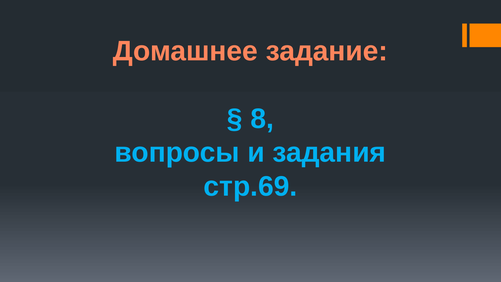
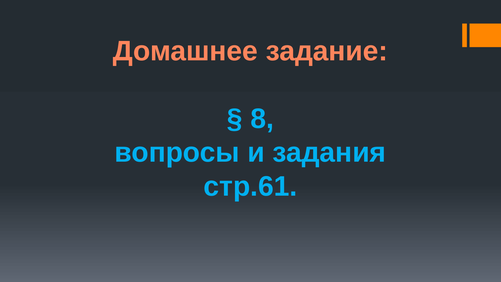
стр.69: стр.69 -> стр.61 (250, 186)
